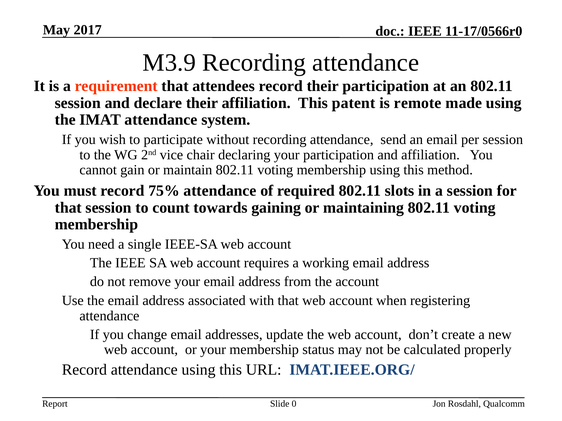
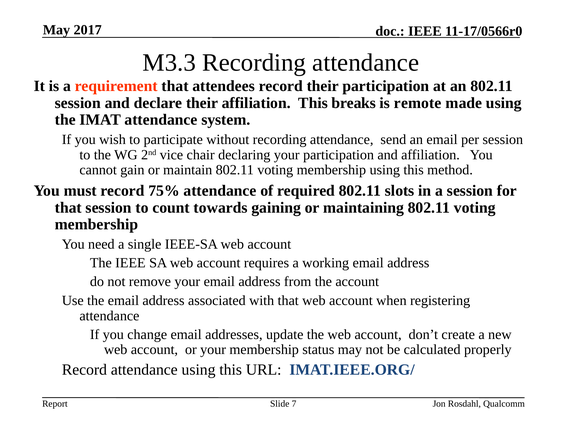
M3.9: M3.9 -> M3.3 (169, 63)
patent: patent -> breaks (354, 103)
0: 0 -> 7 (294, 404)
